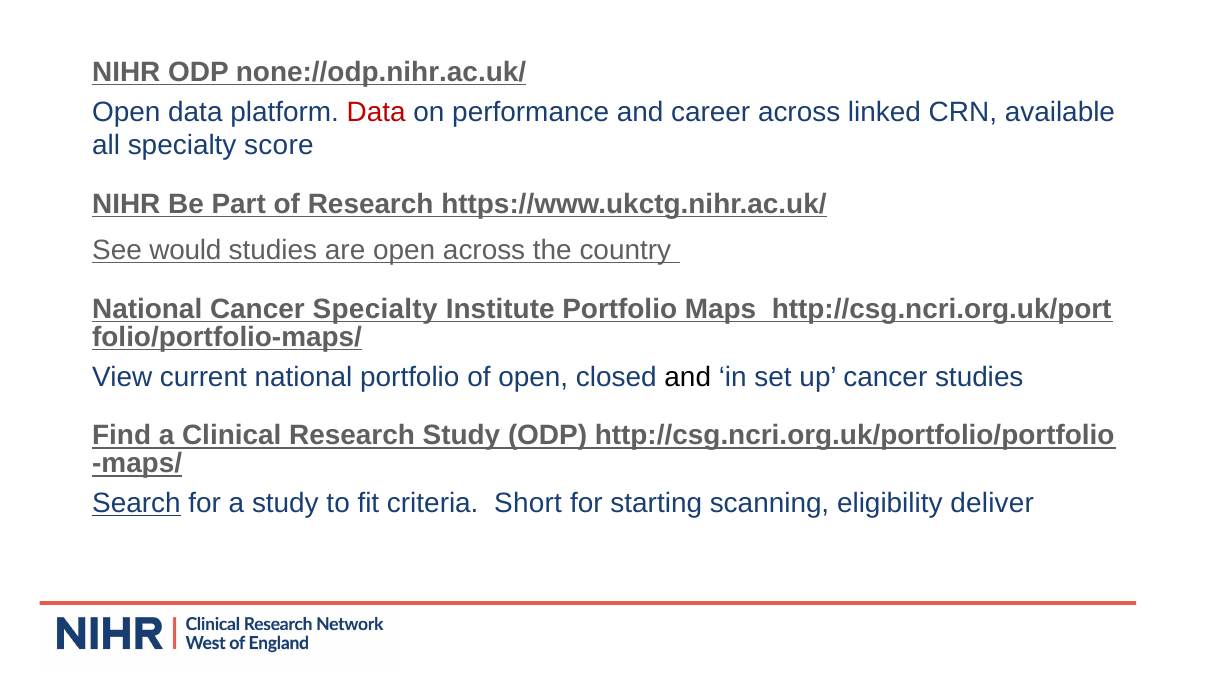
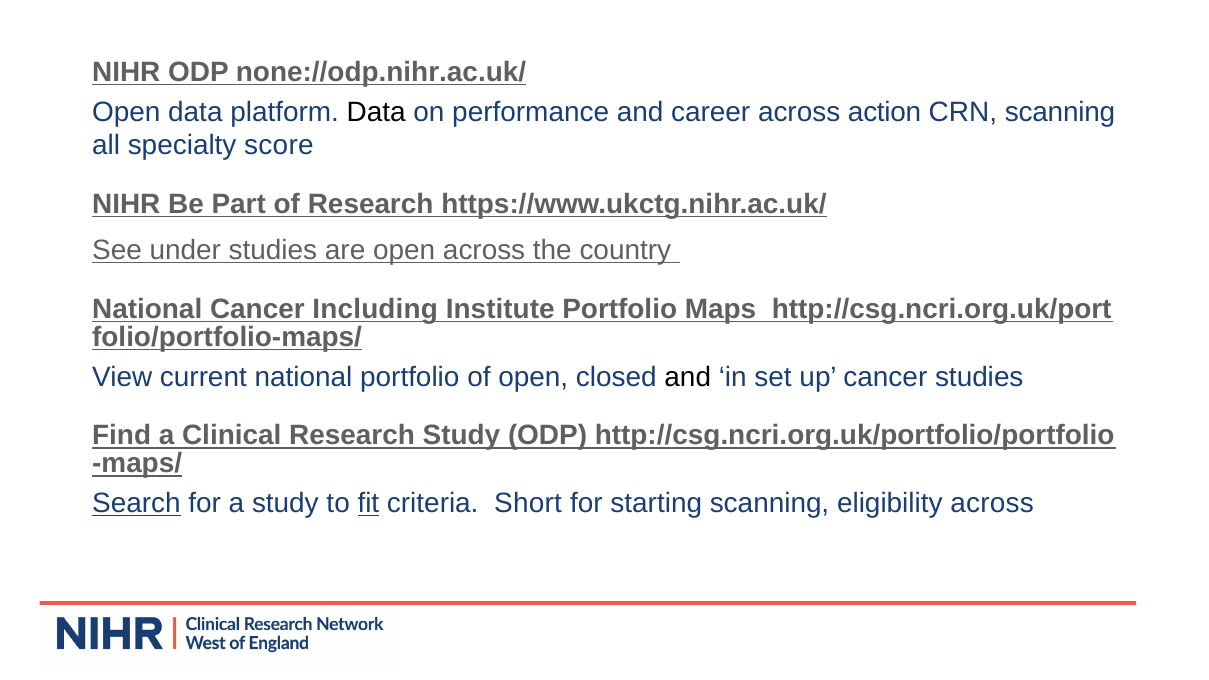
Data colour: red -> black (376, 112)
linked: linked -> action (885, 112)
CRN available: available -> scanning (1060, 112)
would: would -> under (185, 250)
Cancer Specialty: Specialty -> Including (375, 309)
fit underline: none -> present (368, 504)
eligibility deliver: deliver -> across (992, 504)
